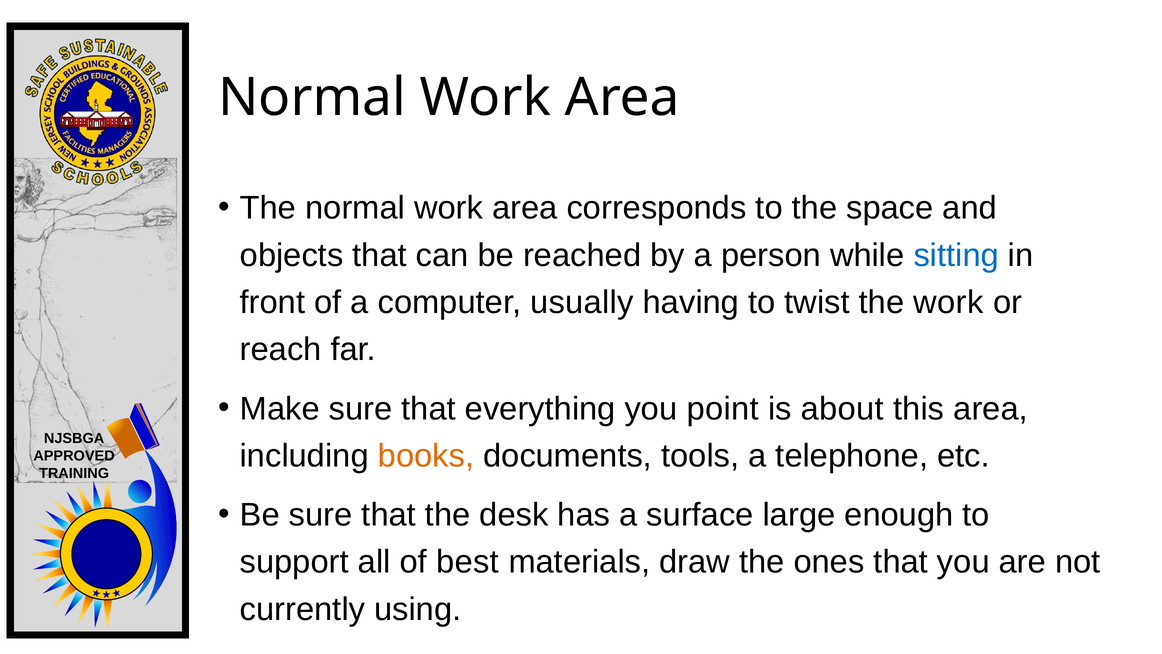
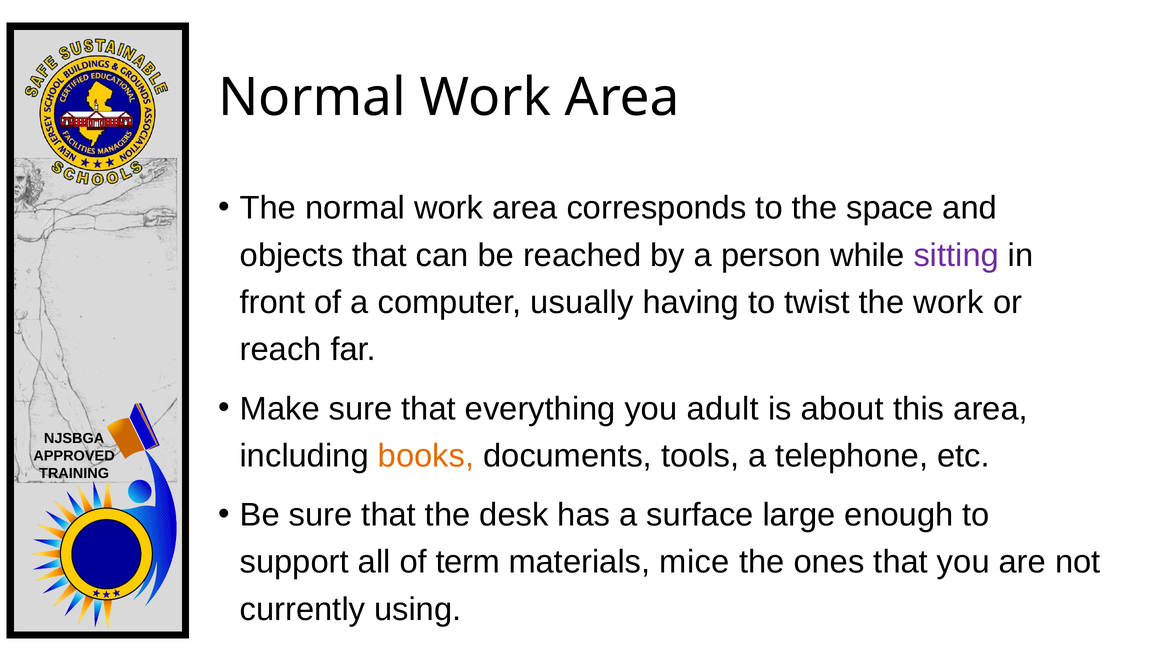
sitting colour: blue -> purple (956, 255)
point: point -> adult (723, 408)
best: best -> term (468, 562)
draw: draw -> mice (694, 562)
